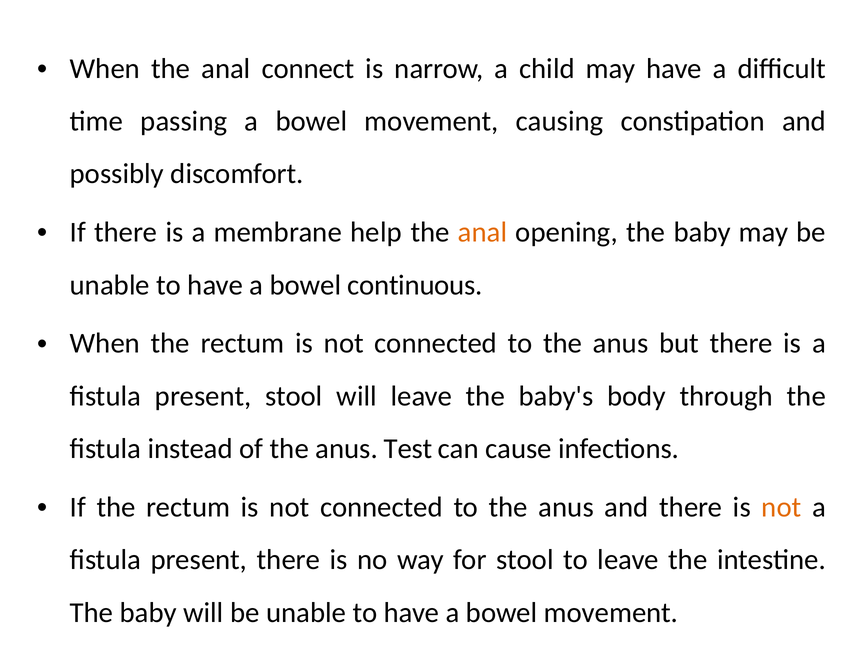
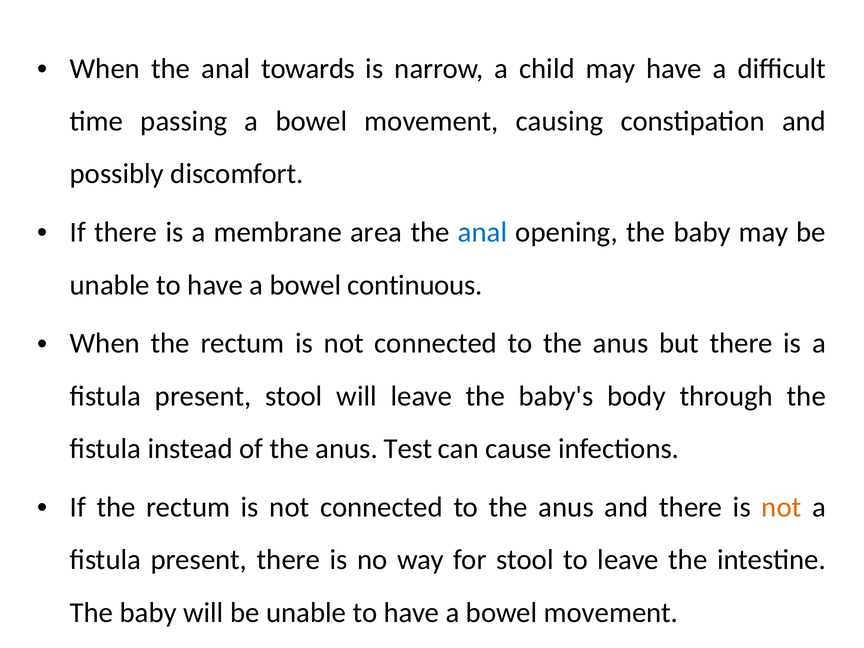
connect: connect -> towards (308, 69)
help: help -> area (376, 232)
anal colour: orange -> blue (483, 232)
